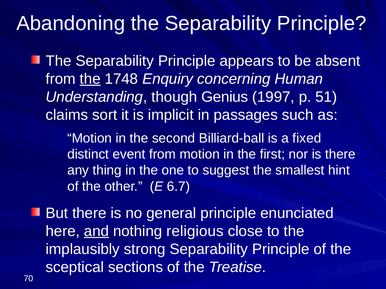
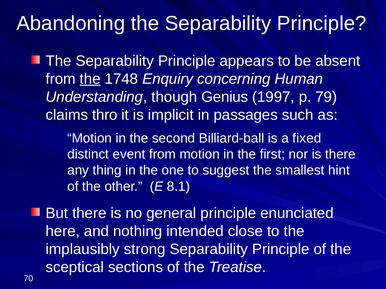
51: 51 -> 79 (326, 97)
sort: sort -> thro (105, 115)
6.7: 6.7 -> 8.1 (178, 187)
and underline: present -> none (96, 231)
religious: religious -> intended (195, 231)
